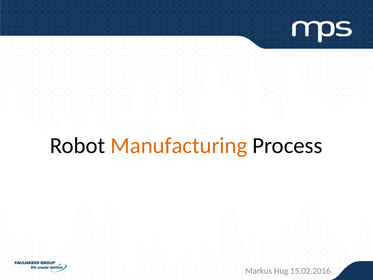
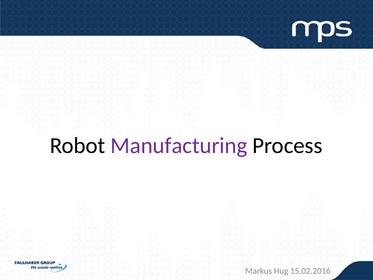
Manufacturing colour: orange -> purple (179, 145)
